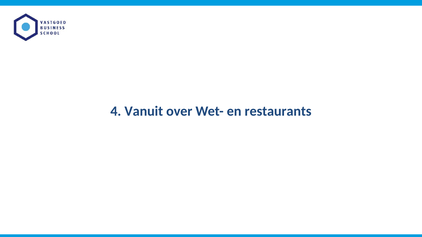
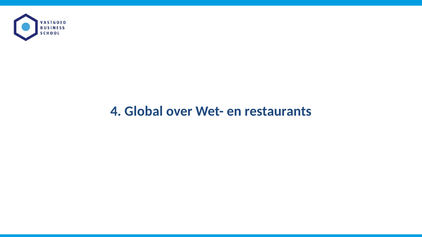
Vanuit: Vanuit -> Global (144, 111)
